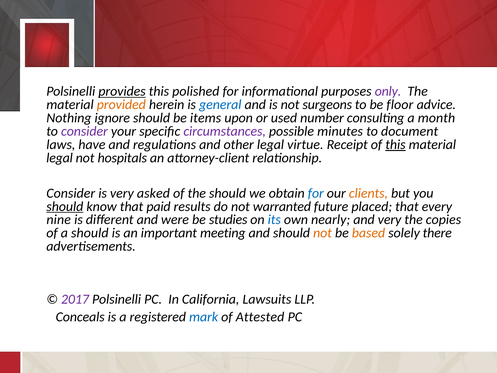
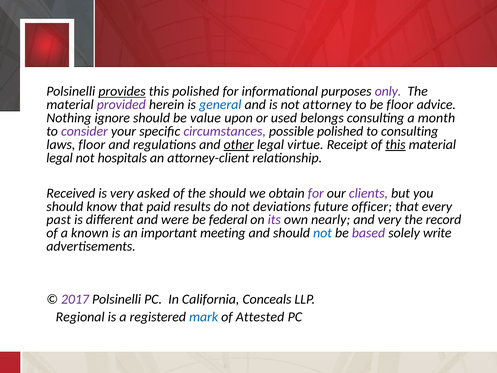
provided colour: orange -> purple (121, 105)
surgeons: surgeons -> attorney (327, 105)
items: items -> value (206, 118)
number: number -> belongs (322, 118)
possible minutes: minutes -> polished (340, 131)
to document: document -> consulting (410, 131)
laws have: have -> floor (92, 144)
other underline: none -> present (239, 144)
Consider: Consider -> Received (71, 193)
for colour: blue -> purple (316, 193)
clients colour: orange -> purple (368, 193)
should underline: present -> none (65, 206)
warranted: warranted -> deviations (282, 206)
placed: placed -> officer (372, 206)
nine: nine -> past (59, 220)
studies: studies -> federal (228, 220)
its colour: blue -> purple (274, 220)
copies: copies -> record (444, 220)
a should: should -> known (90, 233)
not colour: orange -> blue (323, 233)
based colour: orange -> purple (369, 233)
there: there -> write (437, 233)
Lawsuits: Lawsuits -> Conceals (267, 299)
Conceals: Conceals -> Regional (80, 317)
